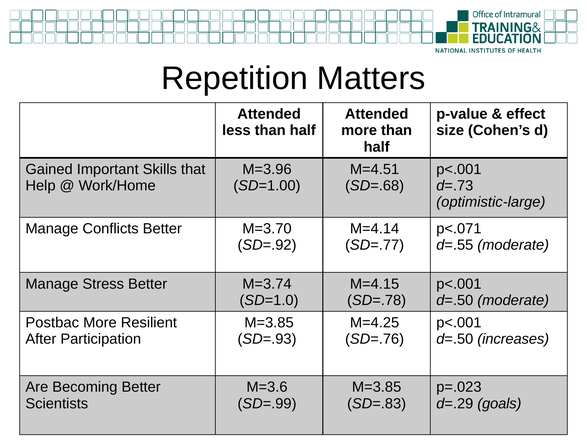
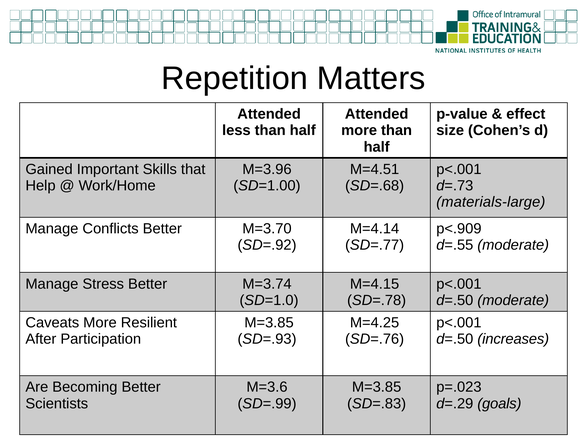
optimistic-large: optimistic-large -> materials-large (491, 202)
p<.071: p<.071 -> p<.909 (459, 229)
Postbac: Postbac -> Caveats (52, 323)
